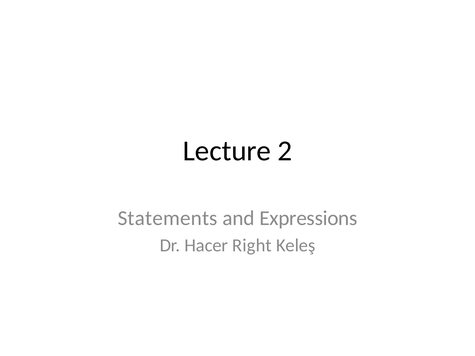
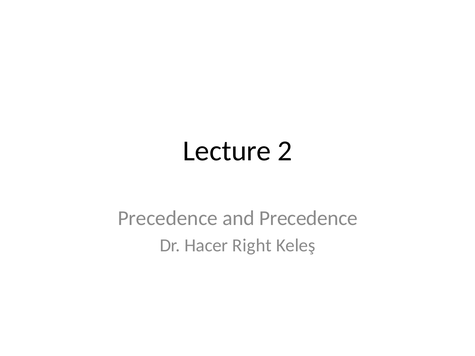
Statements: Statements -> Precedence (168, 218)
and Expressions: Expressions -> Precedence (308, 218)
